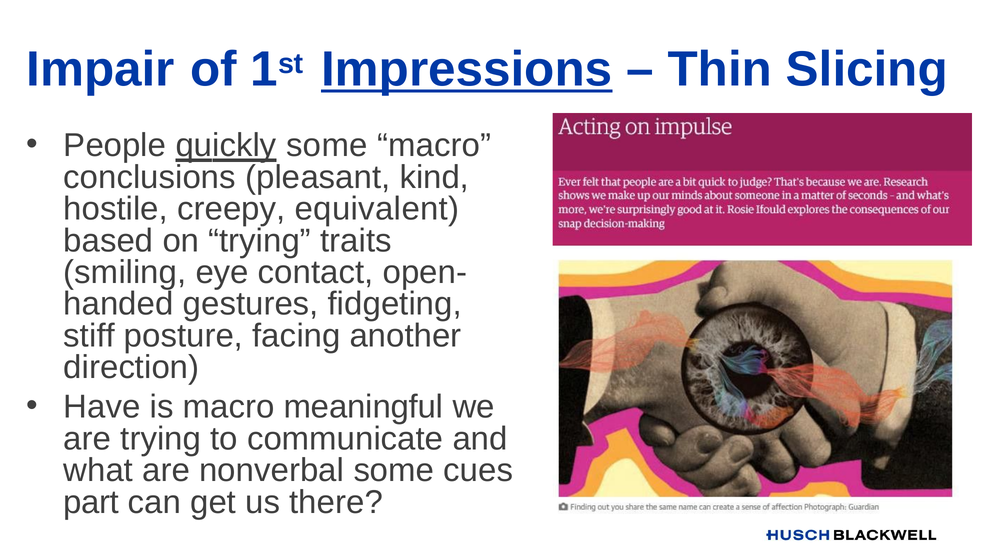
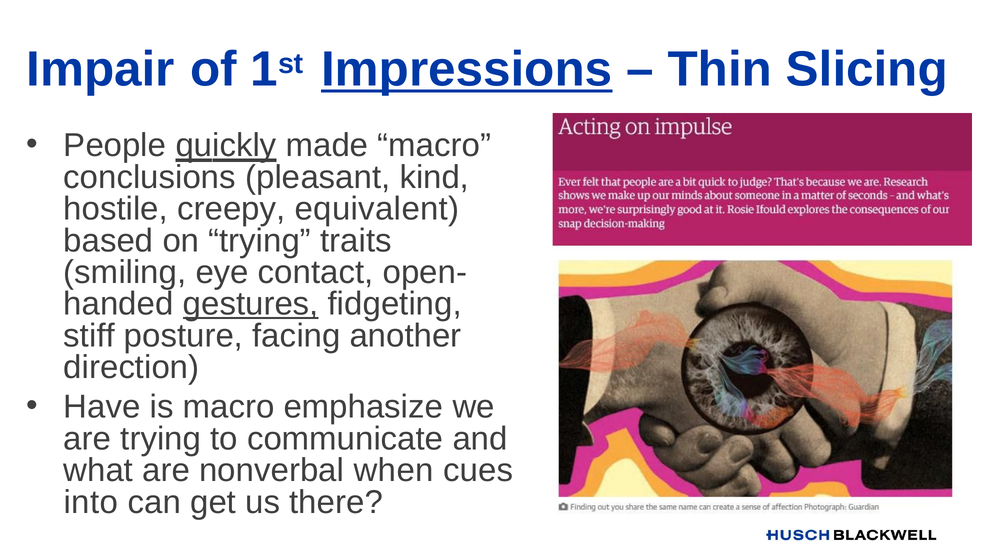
some: some -> made (327, 146)
gestures underline: none -> present (251, 304)
meaningful: meaningful -> emphasize (363, 407)
nonverbal some: some -> when (394, 470)
part: part -> into (91, 502)
